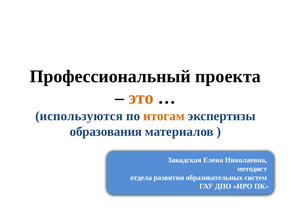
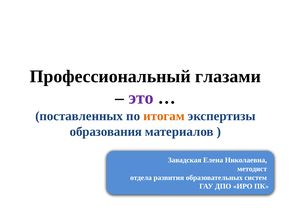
проекта: проекта -> глазами (228, 76)
это colour: orange -> purple (141, 97)
используются: используются -> поставленных (79, 116)
